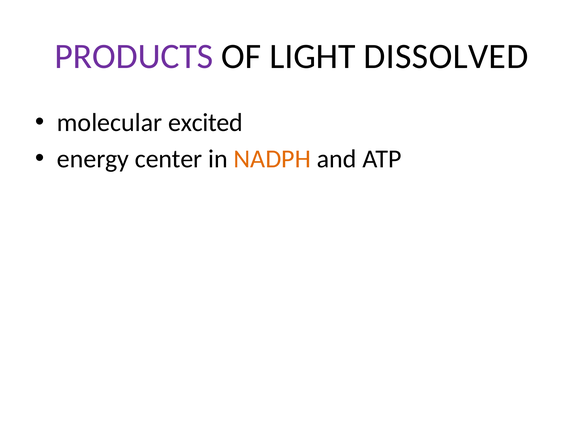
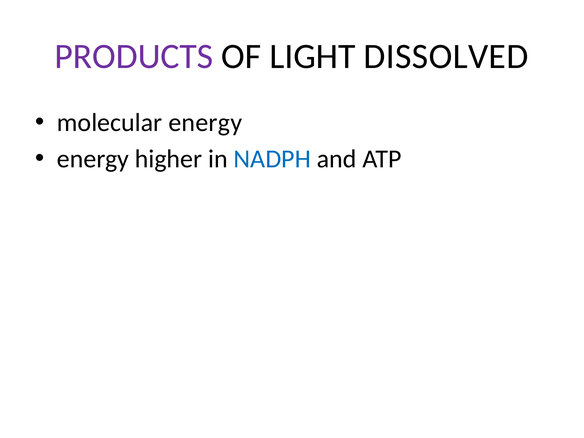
molecular excited: excited -> energy (205, 123)
center: center -> higher (169, 159)
NADPH colour: orange -> blue (272, 159)
